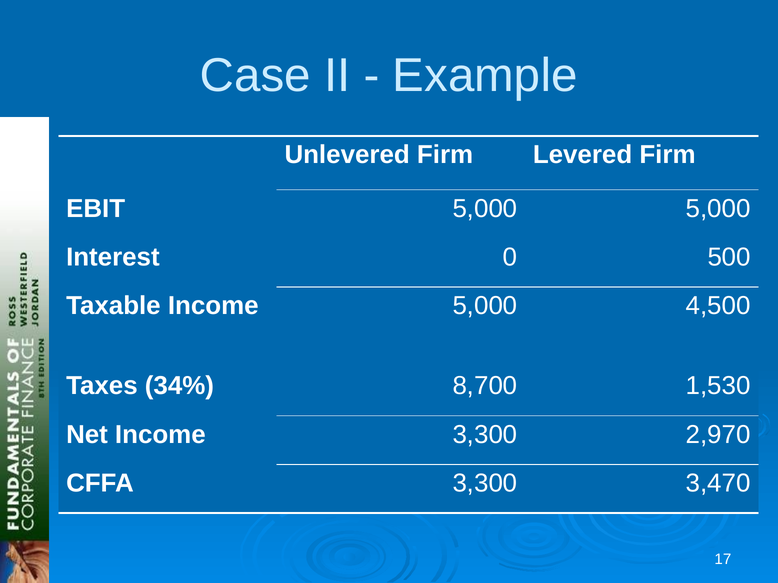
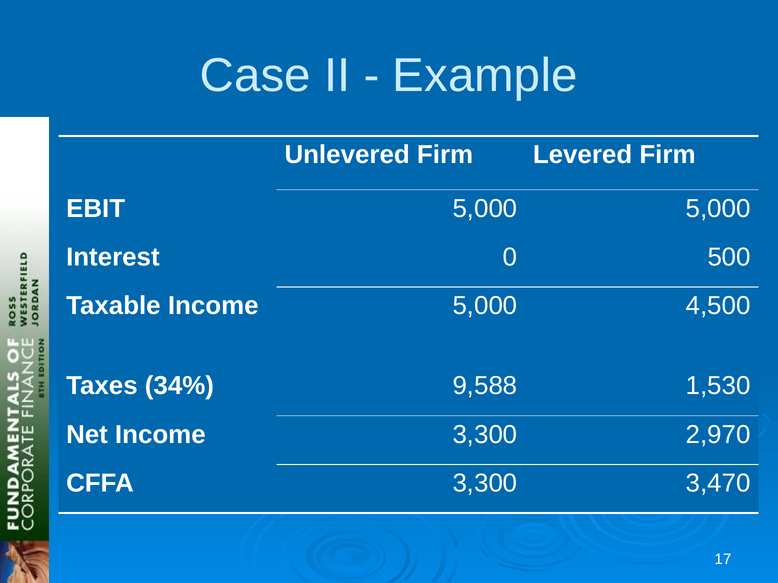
8,700: 8,700 -> 9,588 (485, 386)
